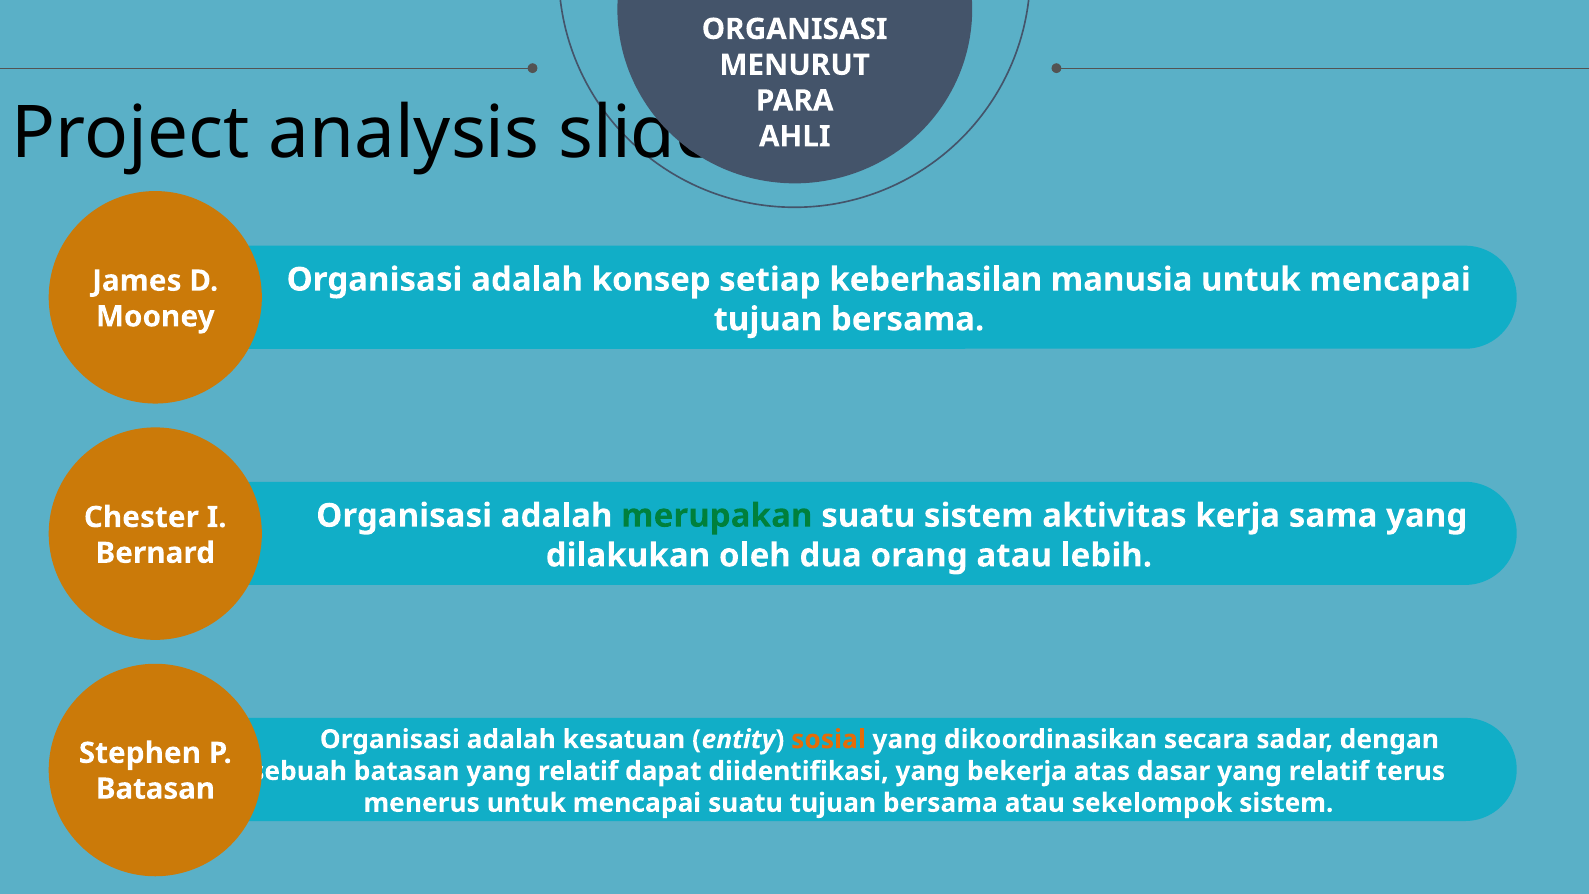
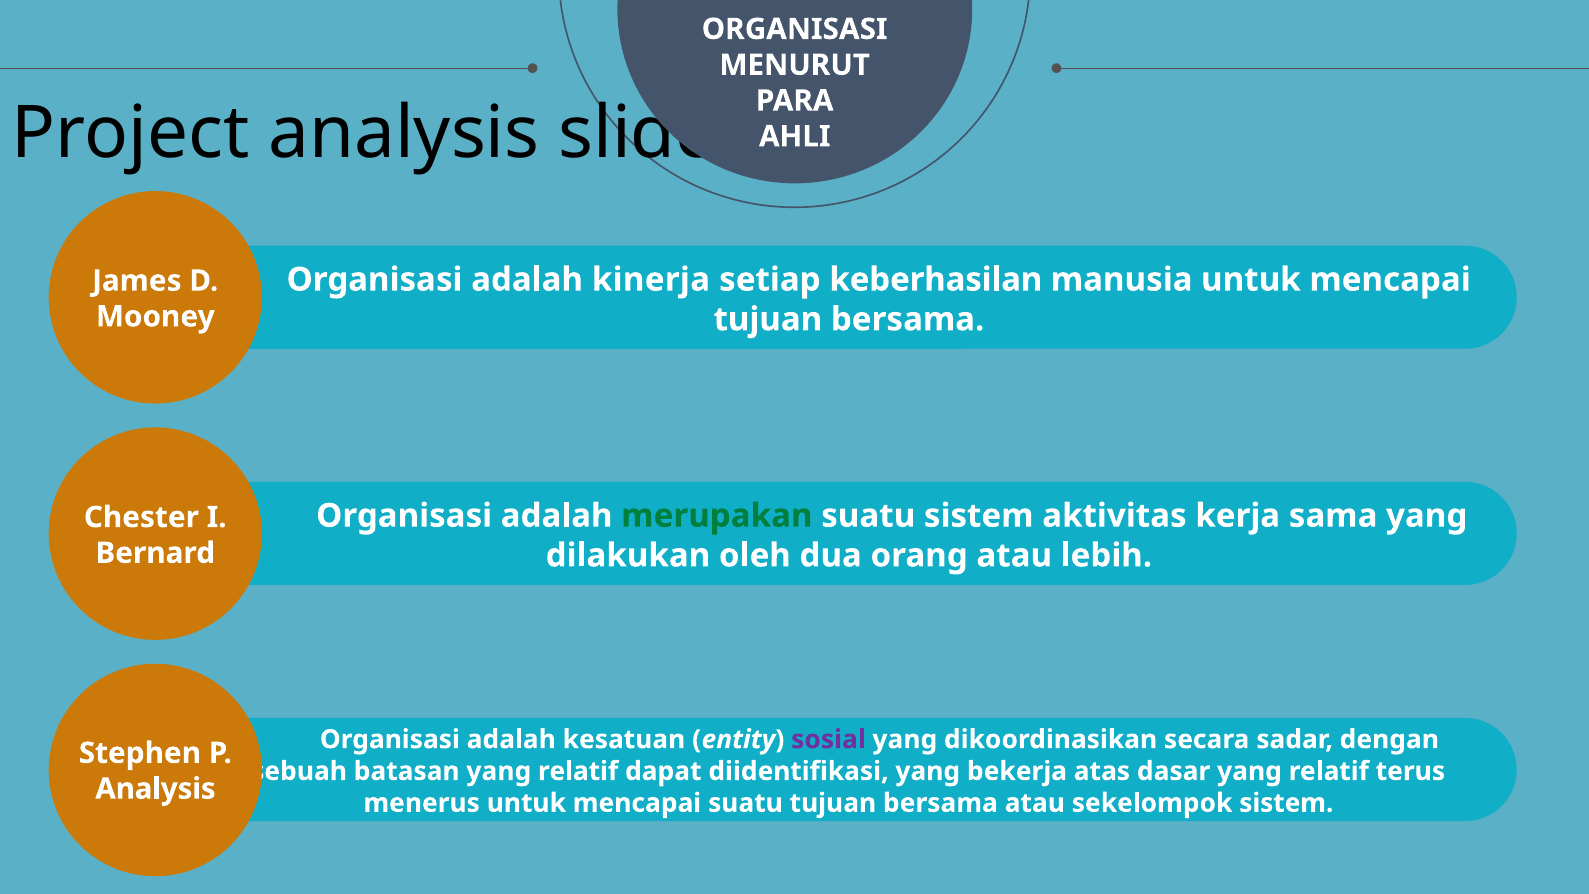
konsep: konsep -> kinerja (651, 280)
sosial colour: orange -> purple (828, 739)
Batasan: Batasan -> Analysis (155, 789)
